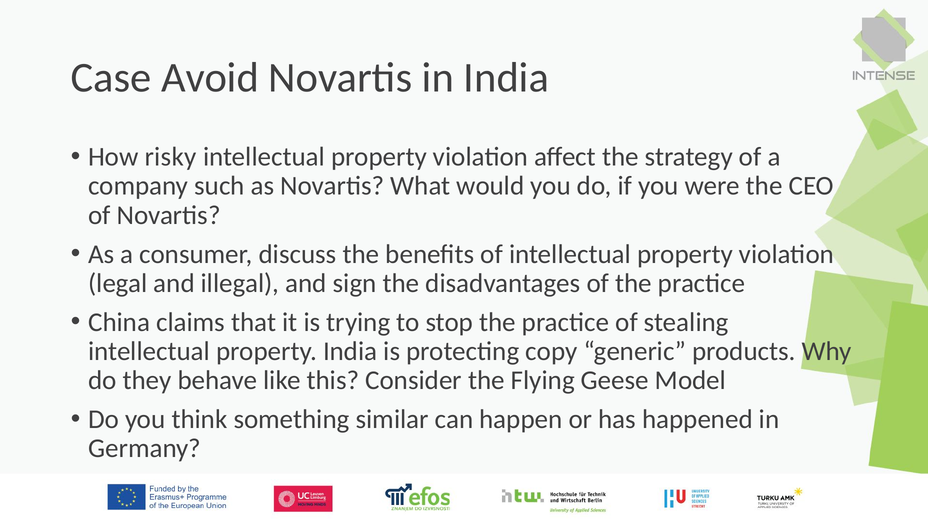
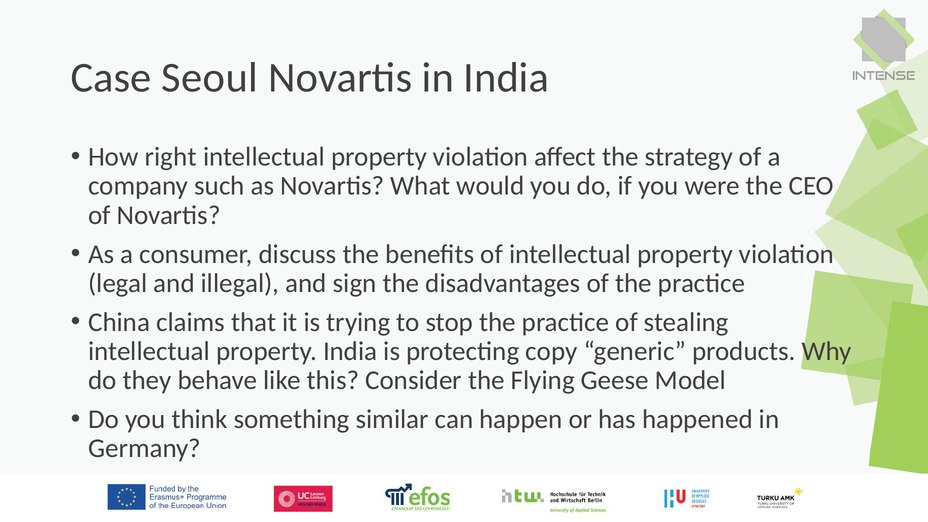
Avoid: Avoid -> Seoul (210, 78)
risky: risky -> right (171, 157)
